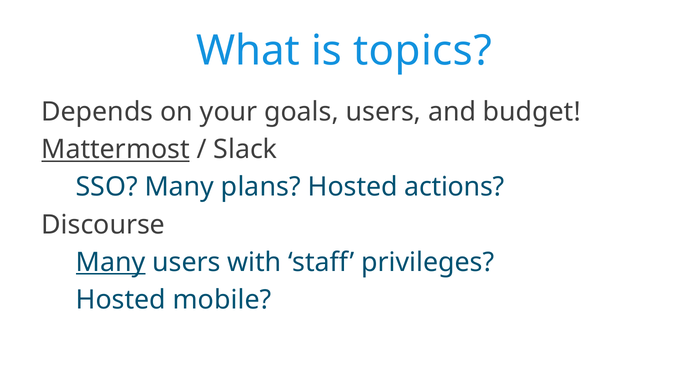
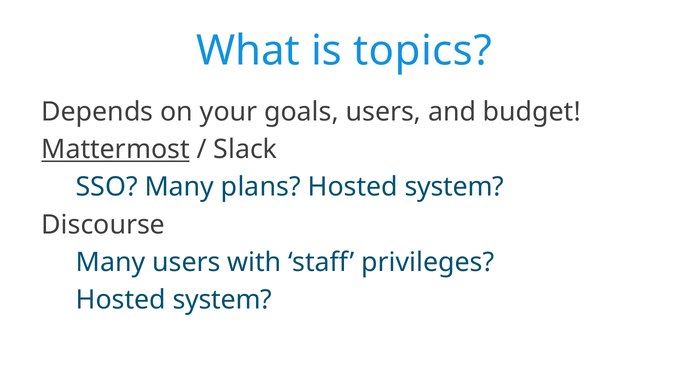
actions: actions -> system (454, 187)
Many underline: present -> none (111, 262)
mobile: mobile -> system (222, 300)
